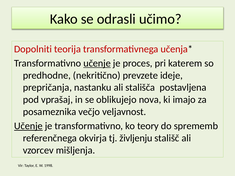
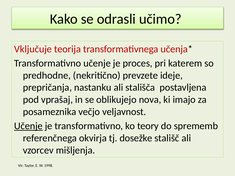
Dopolniti: Dopolniti -> Vključuje (33, 49)
učenje underline: present -> none (97, 63)
življenju: življenju -> dosežke (136, 138)
